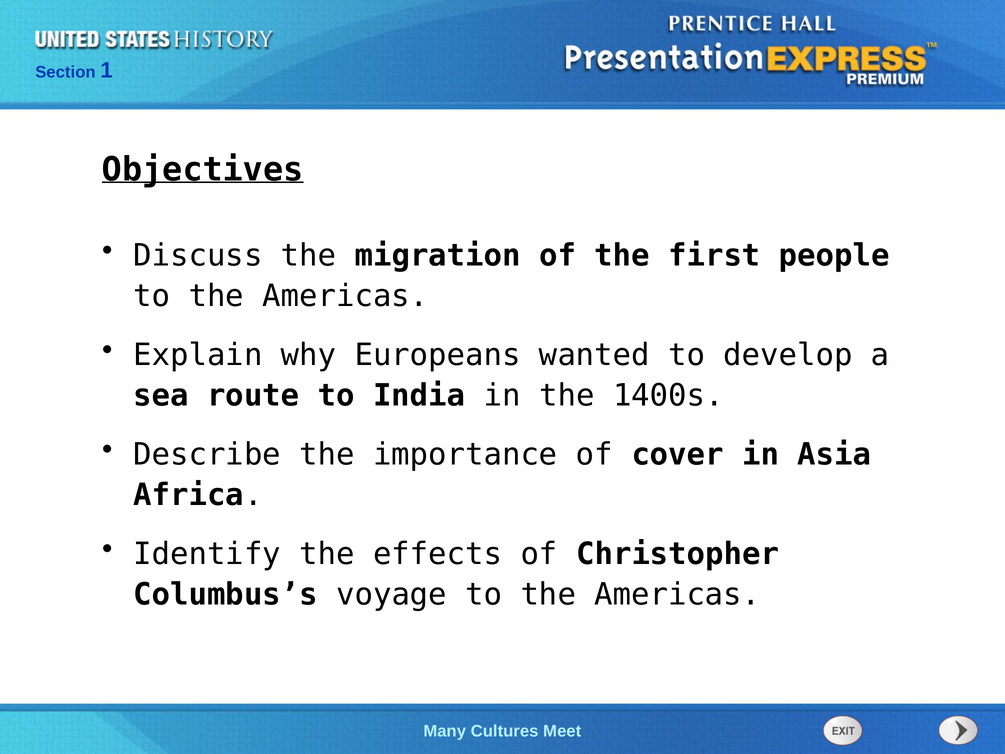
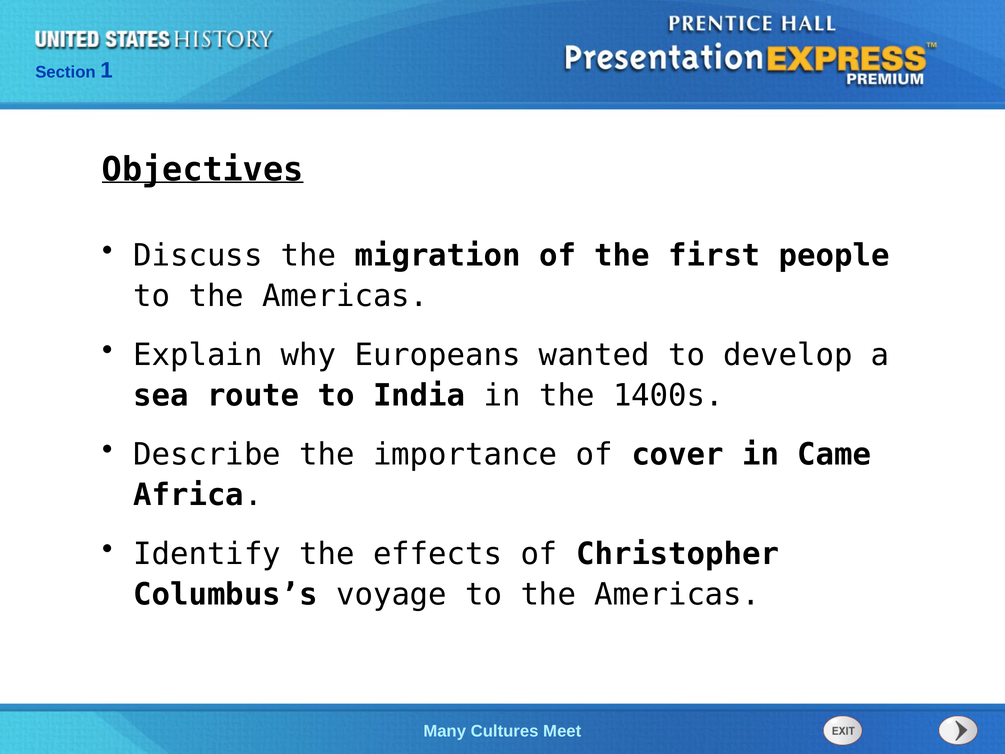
Asia: Asia -> Came (834, 454)
